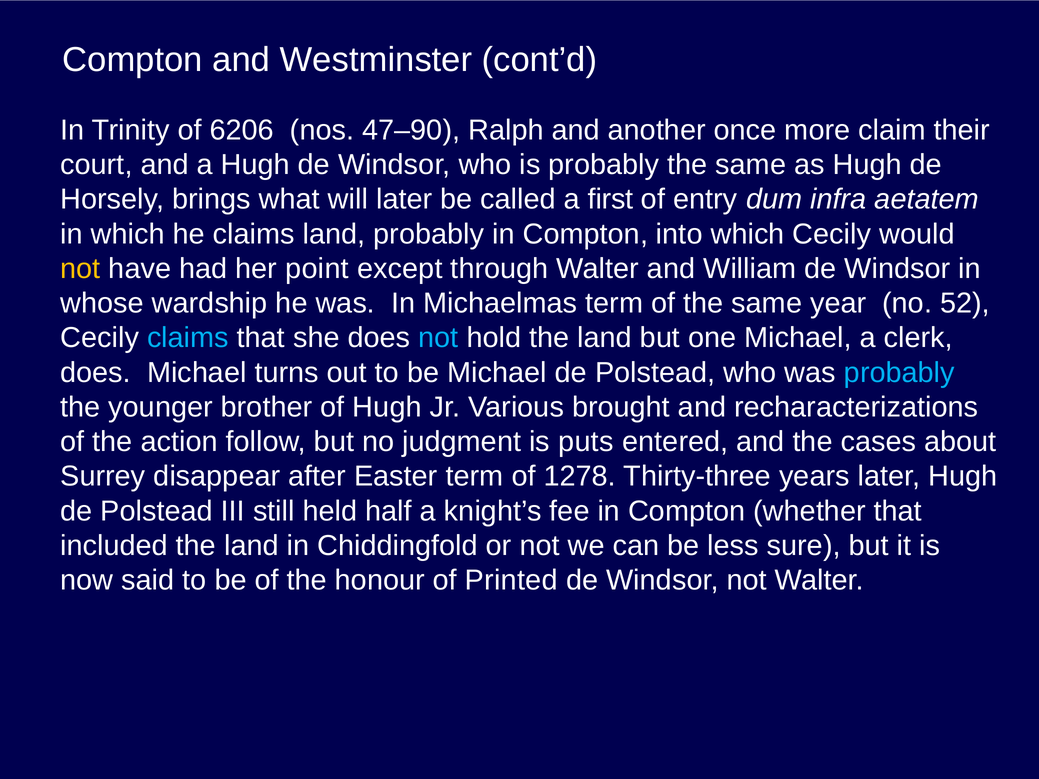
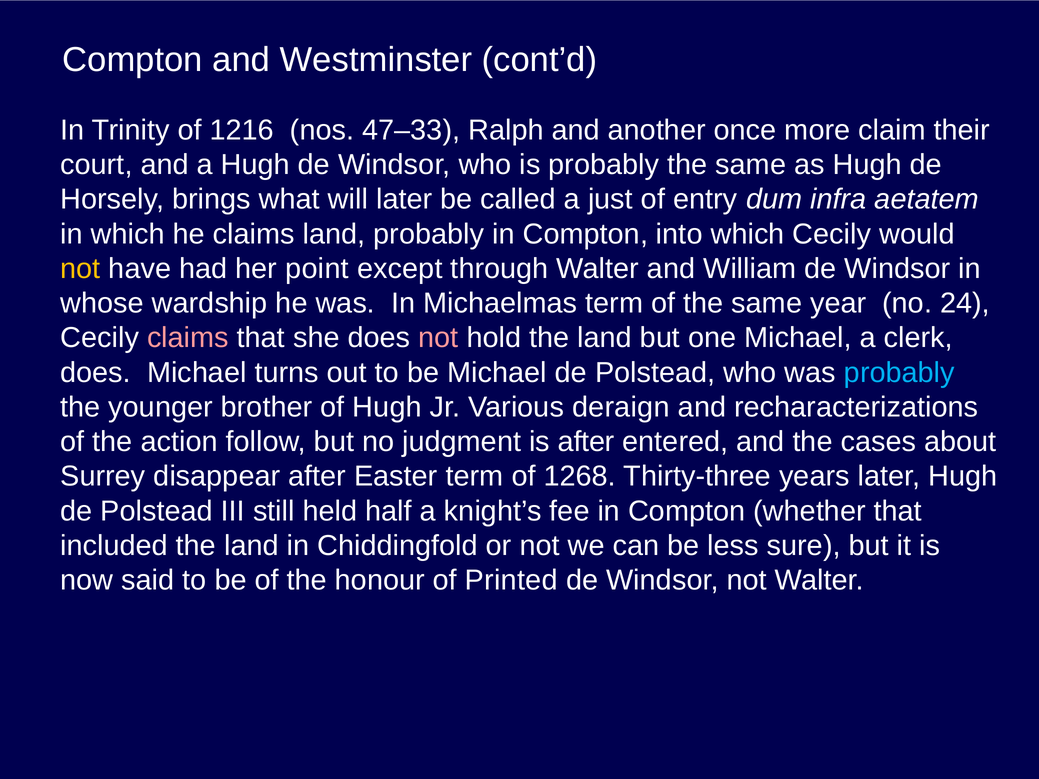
6206: 6206 -> 1216 (242, 130)
47–90: 47–90 -> 47–33 (411, 130)
first: first -> just (610, 199)
52: 52 -> 24 (965, 303)
claims colour: light blue -> pink (188, 338)
not colour: light blue -> pink (438, 338)
brought: brought -> deraign (621, 407)
is puts: puts -> after (586, 442)
1278: 1278 -> 1268 (580, 477)
